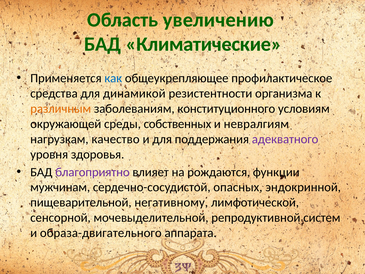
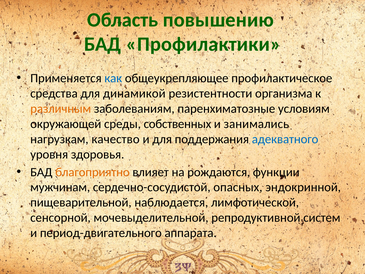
увеличению: увеличению -> повышению (218, 20)
Климатические: Климатические -> Профилактики (204, 44)
конституционного: конституционного -> паренхиматозные (226, 109)
невралгиям: невралгиям -> занимались (256, 124)
адекватного colour: purple -> blue (285, 139)
благоприятно colour: purple -> orange (92, 172)
негативному: негативному -> наблюдается (171, 202)
образа-двигательного: образа-двигательного -> период-двигательного (101, 233)
